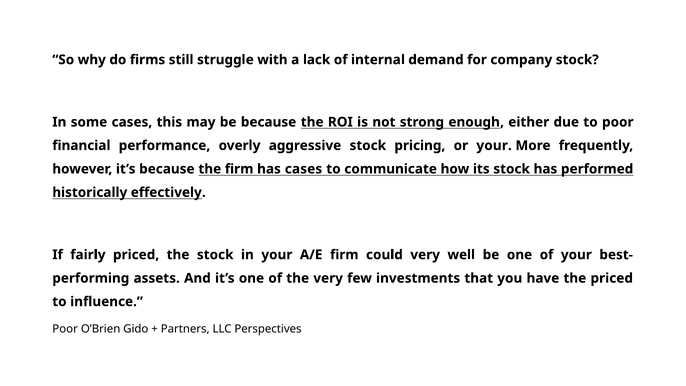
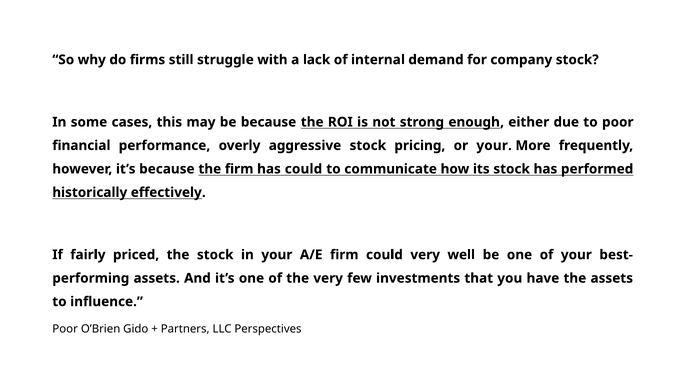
has cases: cases -> could (303, 169)
the priced: priced -> assets (612, 278)
